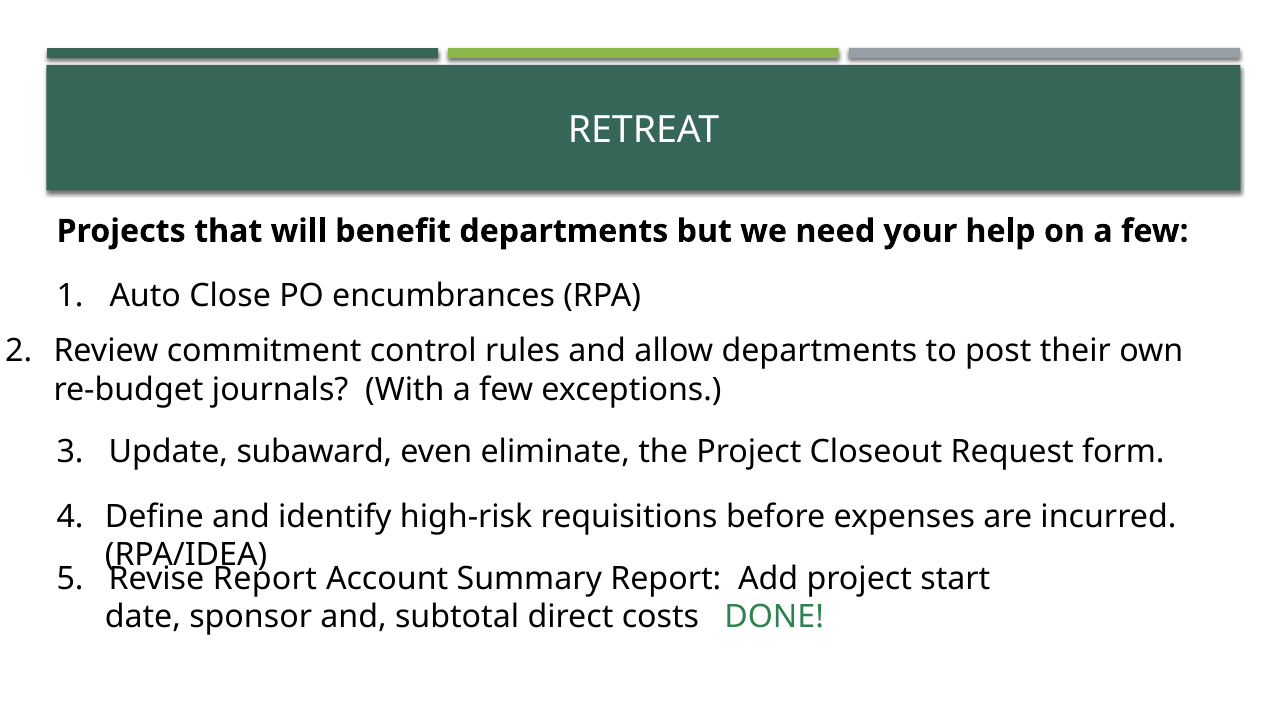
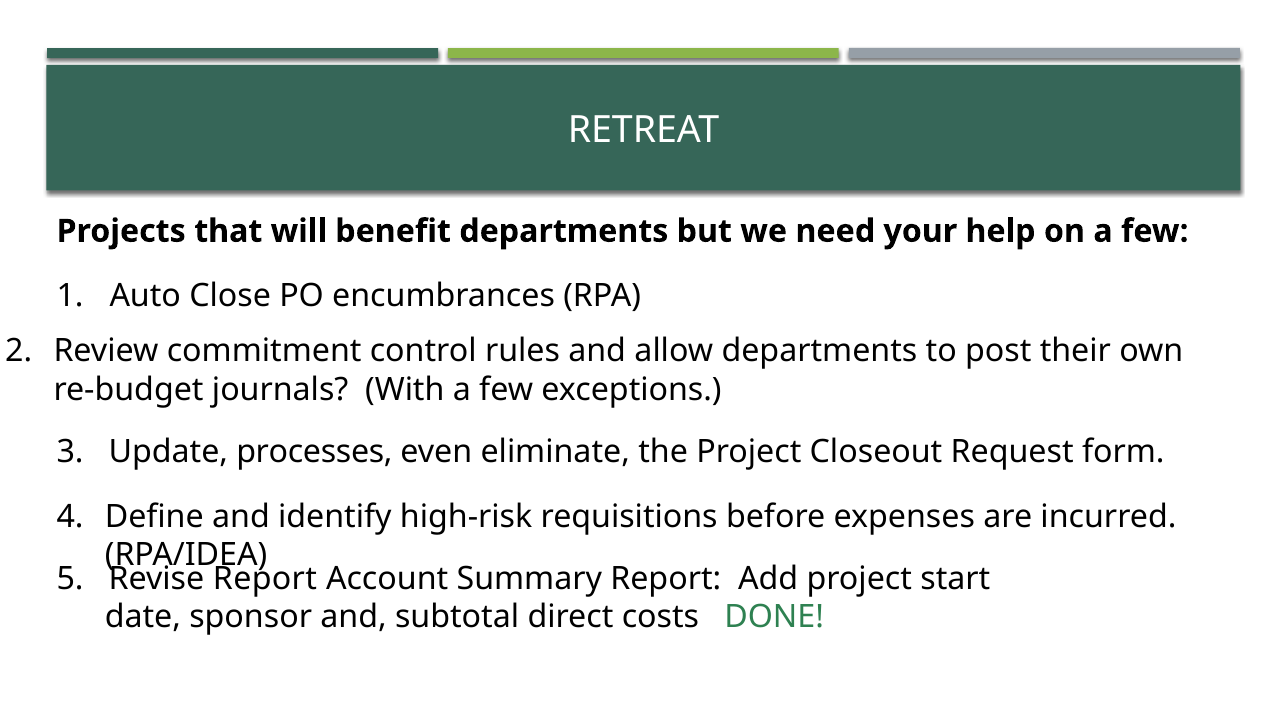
subaward: subaward -> processes (314, 452)
